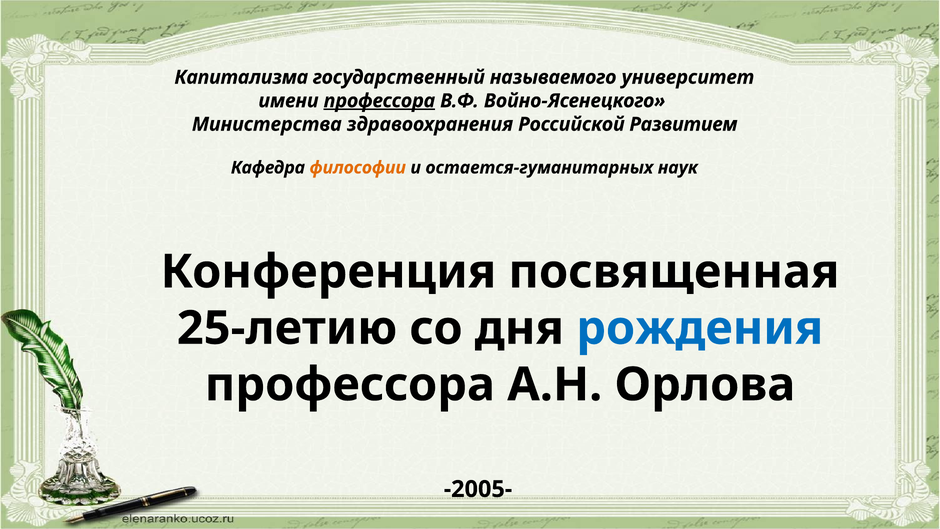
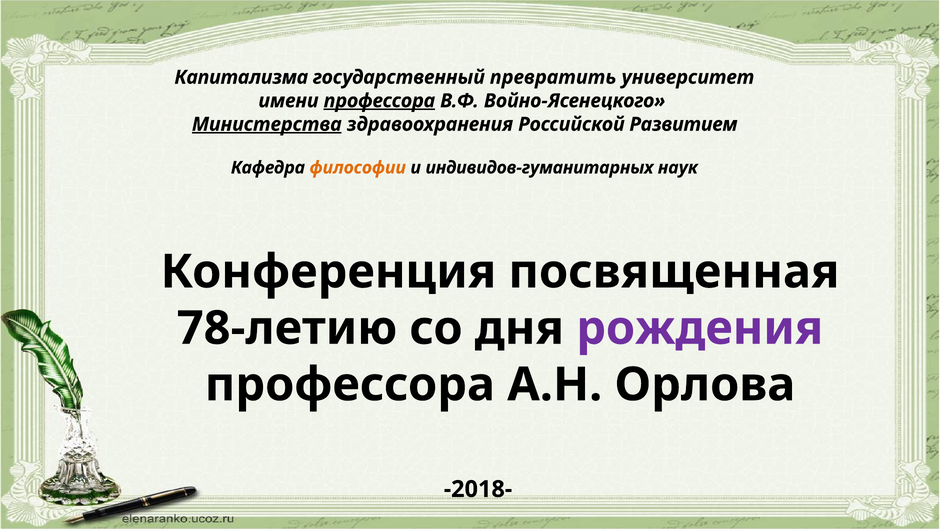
называемого: называемого -> превратить (553, 77)
Министерства underline: none -> present (267, 124)
остается-гуманитарных: остается-гуманитарных -> индивидов-гуманитарных (539, 168)
25-летию: 25-летию -> 78-летию (287, 328)
рождения colour: blue -> purple (700, 328)
-2005-: -2005- -> -2018- (478, 489)
